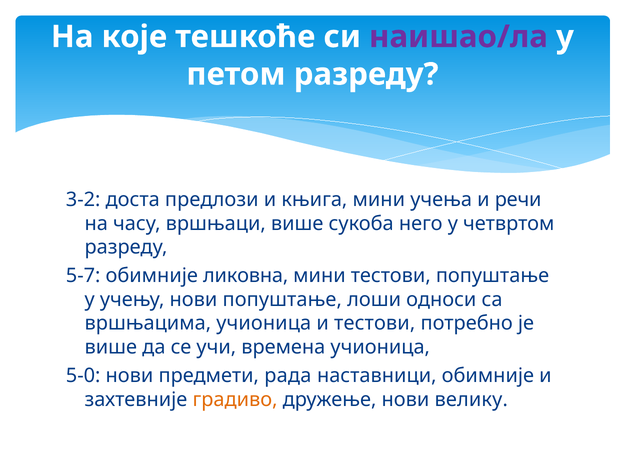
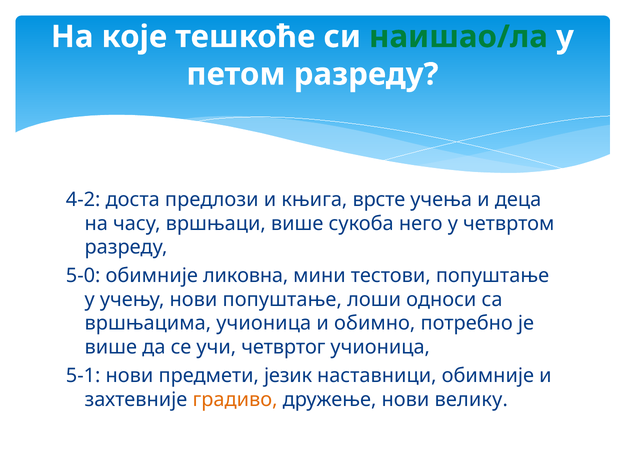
наишао/ла colour: purple -> green (458, 37)
3-2: 3-2 -> 4-2 (83, 199)
књига мини: мини -> врсте (379, 199)
речи: речи -> деца (518, 199)
5-7: 5-7 -> 5-0 (83, 275)
и тестови: тестови -> обимно (375, 323)
времена: времена -> четвртог (283, 347)
5-0: 5-0 -> 5-1 (83, 375)
рада: рада -> језик (288, 375)
